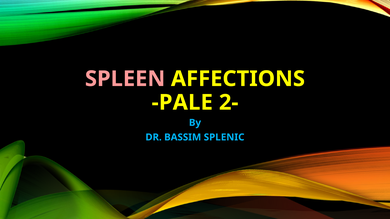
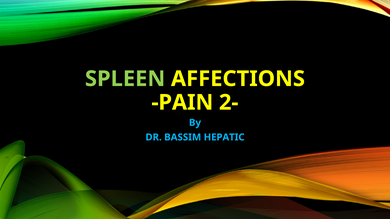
SPLEEN colour: pink -> light green (125, 79)
PALE: PALE -> PAIN (182, 103)
SPLENIC: SPLENIC -> HEPATIC (224, 137)
